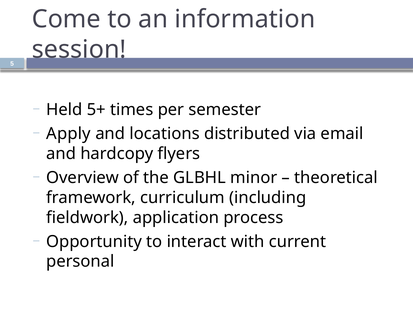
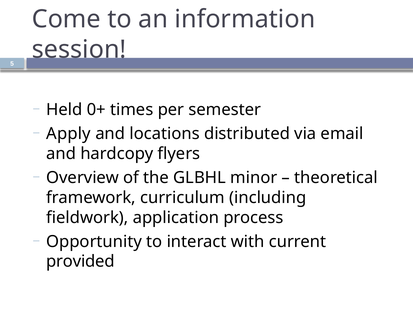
5+: 5+ -> 0+ (96, 109)
personal: personal -> provided (80, 261)
